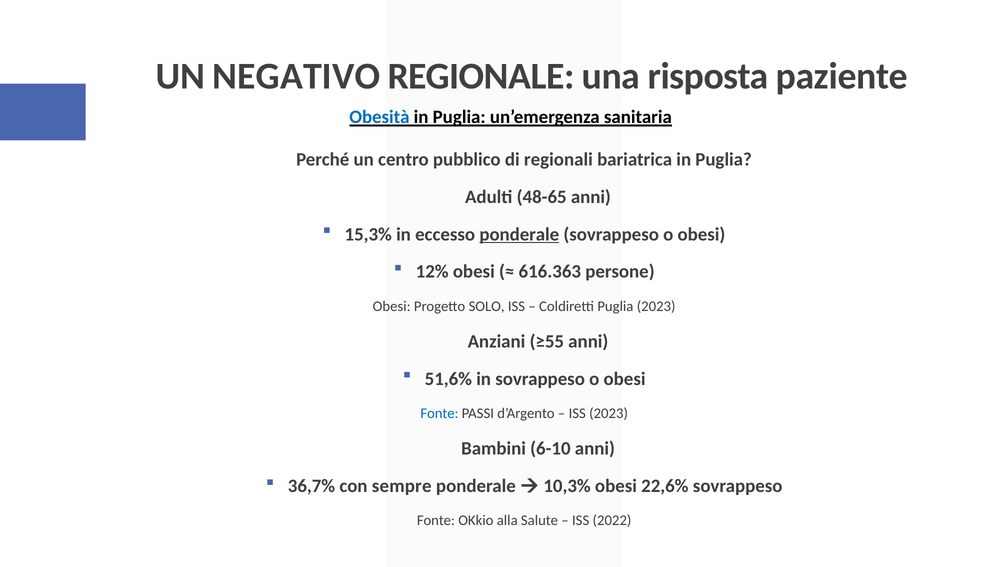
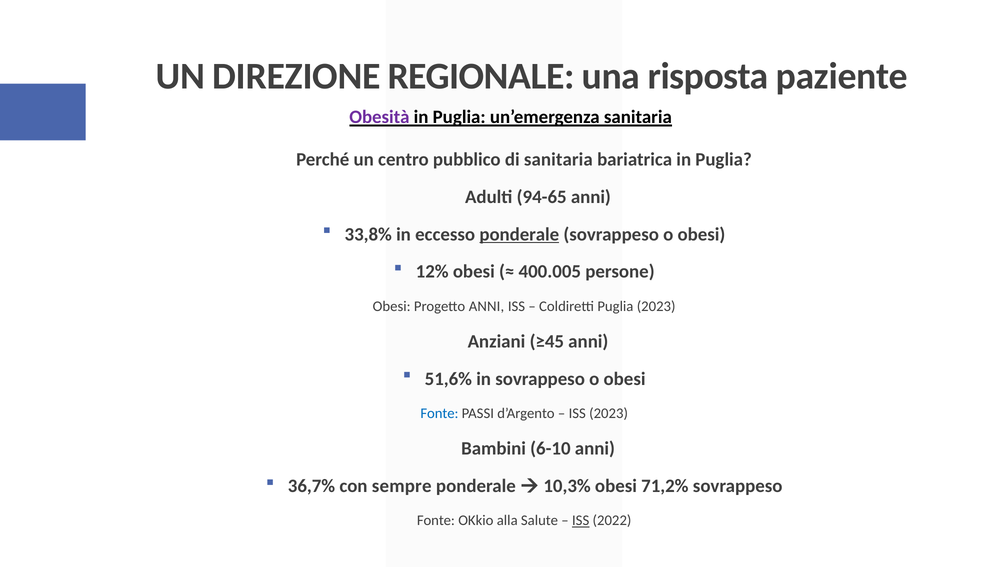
NEGATIVO: NEGATIVO -> DIREZIONE (296, 76)
Obesità colour: blue -> purple (379, 117)
di regionali: regionali -> sanitaria (558, 160)
48-65: 48-65 -> 94-65 (542, 197)
15,3%: 15,3% -> 33,8% (368, 234)
616.363: 616.363 -> 400.005 (550, 272)
Progetto SOLO: SOLO -> ANNI (487, 306)
≥55: ≥55 -> ≥45 (547, 341)
22,6%: 22,6% -> 71,2% (665, 486)
ISS underline: none -> present (581, 521)
